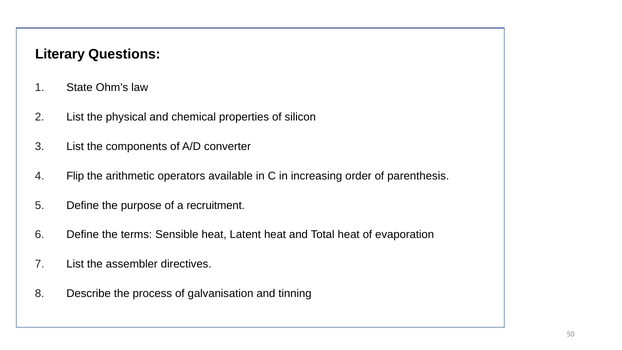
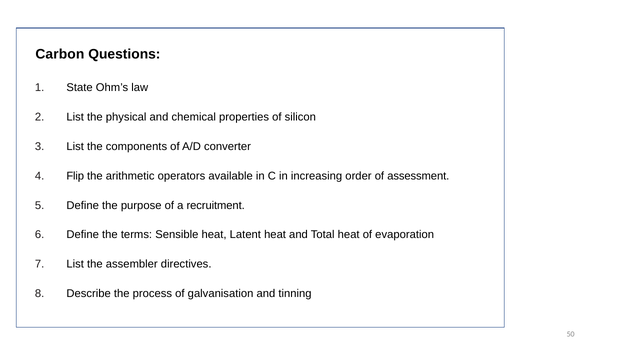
Literary: Literary -> Carbon (60, 54)
parenthesis: parenthesis -> assessment (418, 176)
